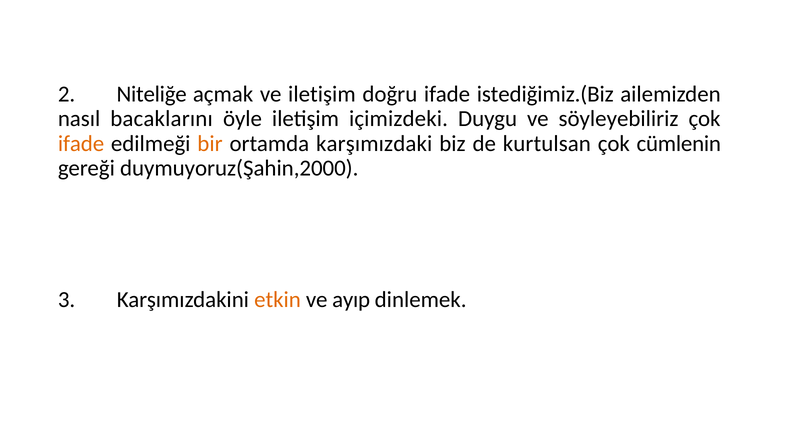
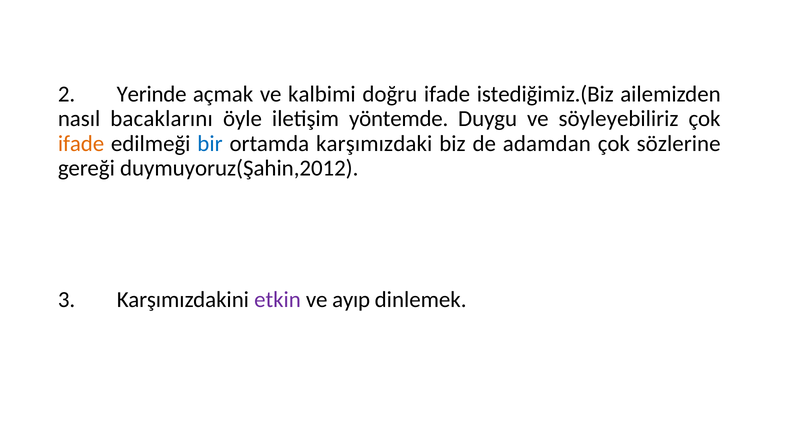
Niteliğe: Niteliğe -> Yerinde (152, 94)
ve iletişim: iletişim -> kalbimi (322, 94)
içimizdeki: içimizdeki -> yöntemde (399, 119)
bir colour: orange -> blue (210, 144)
kurtulsan: kurtulsan -> adamdan (547, 144)
cümlenin: cümlenin -> sözlerine (679, 144)
duymuyoruz(Şahin,2000: duymuyoruz(Şahin,2000 -> duymuyoruz(Şahin,2012 (239, 168)
etkin colour: orange -> purple (278, 300)
